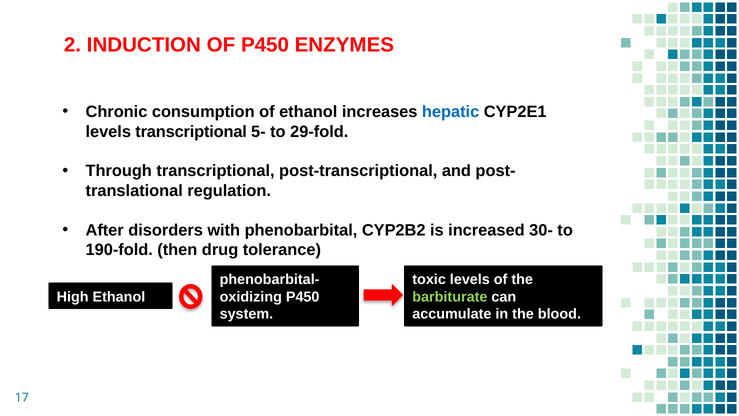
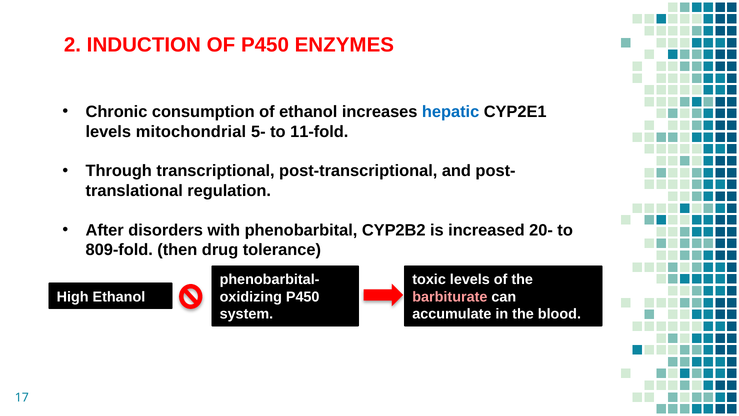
levels transcriptional: transcriptional -> mitochondrial (191, 132)
29-fold: 29-fold -> 11-fold (319, 132)
30-: 30- -> 20- (541, 230)
190-fold: 190-fold -> 809-fold (119, 250)
barbiturate colour: light green -> pink (450, 297)
